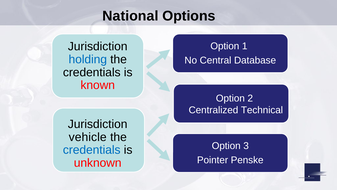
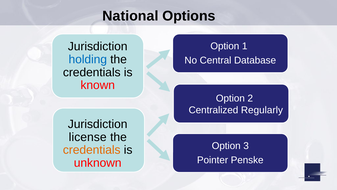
Technical: Technical -> Regularly (262, 110)
vehicle: vehicle -> license (88, 137)
credentials colour: blue -> orange (92, 150)
